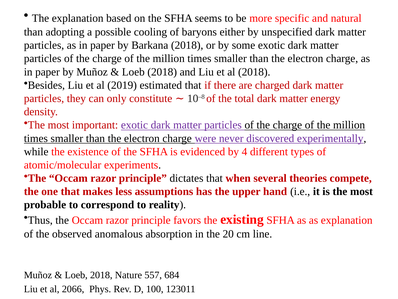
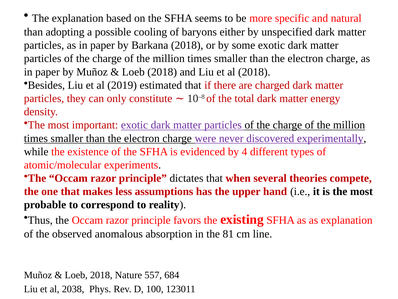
20: 20 -> 81 (228, 234)
2066: 2066 -> 2038 (73, 289)
